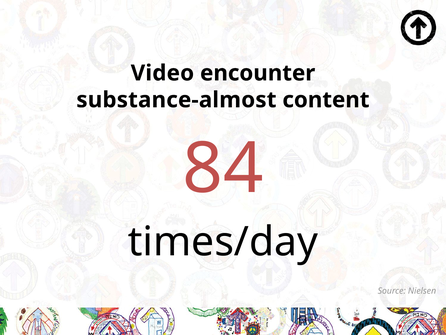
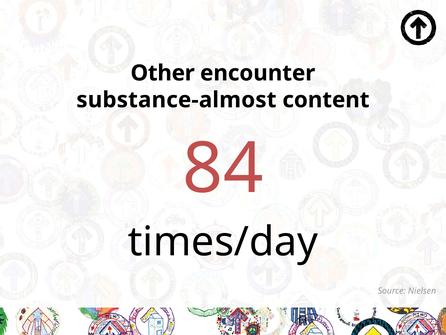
Video: Video -> Other (163, 73)
